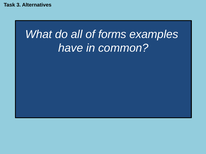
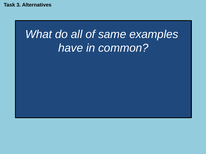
forms: forms -> same (112, 34)
